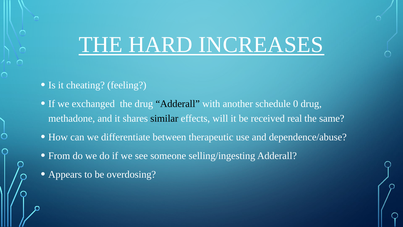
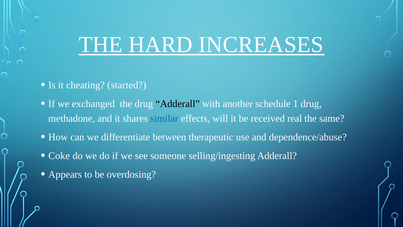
feeling: feeling -> started (127, 85)
0: 0 -> 1 (296, 104)
similar colour: black -> blue (164, 118)
From: From -> Coke (59, 156)
